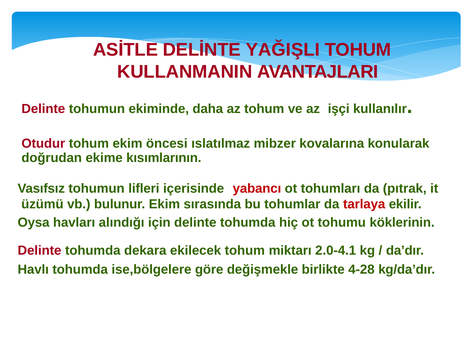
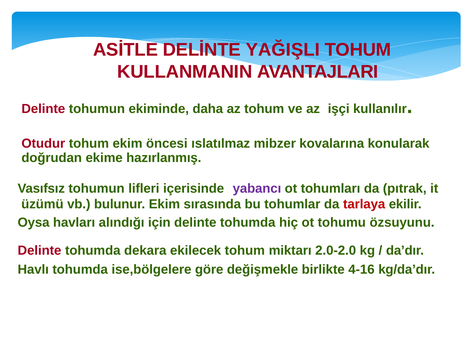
kısımlarının: kısımlarının -> hazırlanmış (164, 158)
yabancı colour: red -> purple (257, 188)
köklerinin: köklerinin -> özsuyunu (402, 223)
2.0-4.1: 2.0-4.1 -> 2.0-2.0 (336, 251)
4-28: 4-28 -> 4-16 (361, 270)
